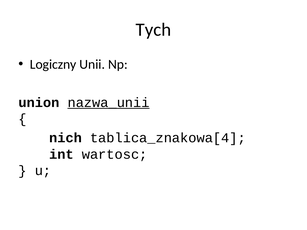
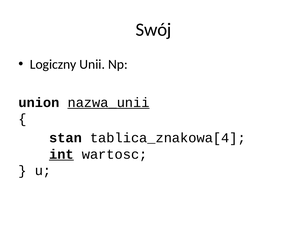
Tych: Tych -> Swój (154, 30)
nich: nich -> stan (65, 138)
int underline: none -> present (61, 154)
